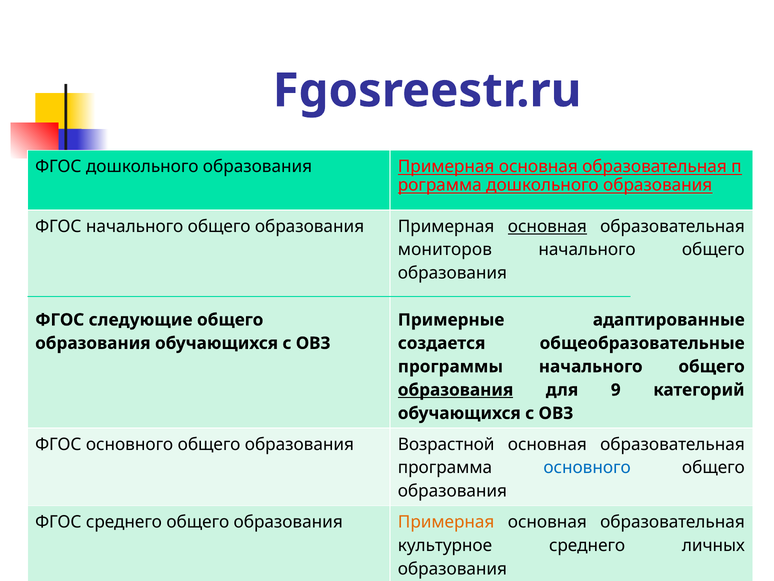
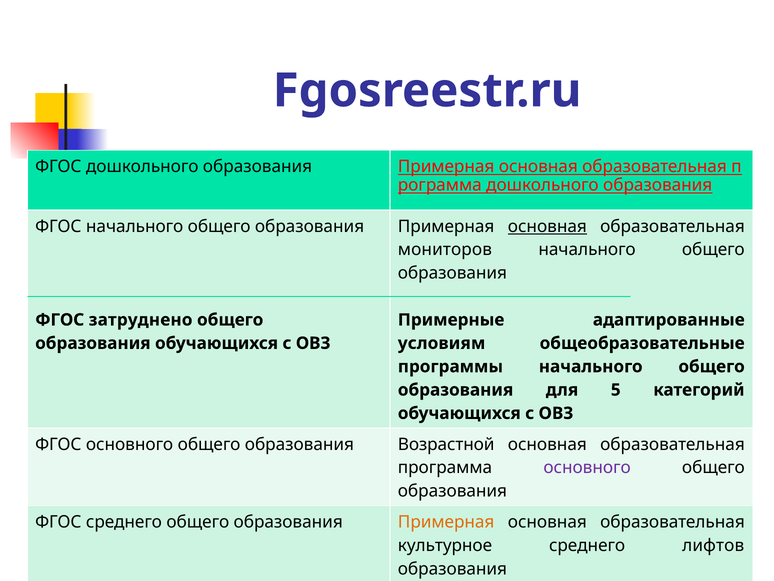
следующие: следующие -> затруднено (141, 320)
создается: создается -> условиям (442, 343)
образования underline: present -> none (456, 390)
9: 9 -> 5 (616, 390)
основного colour: blue -> purple (587, 467)
личных: личных -> лифтов (713, 545)
